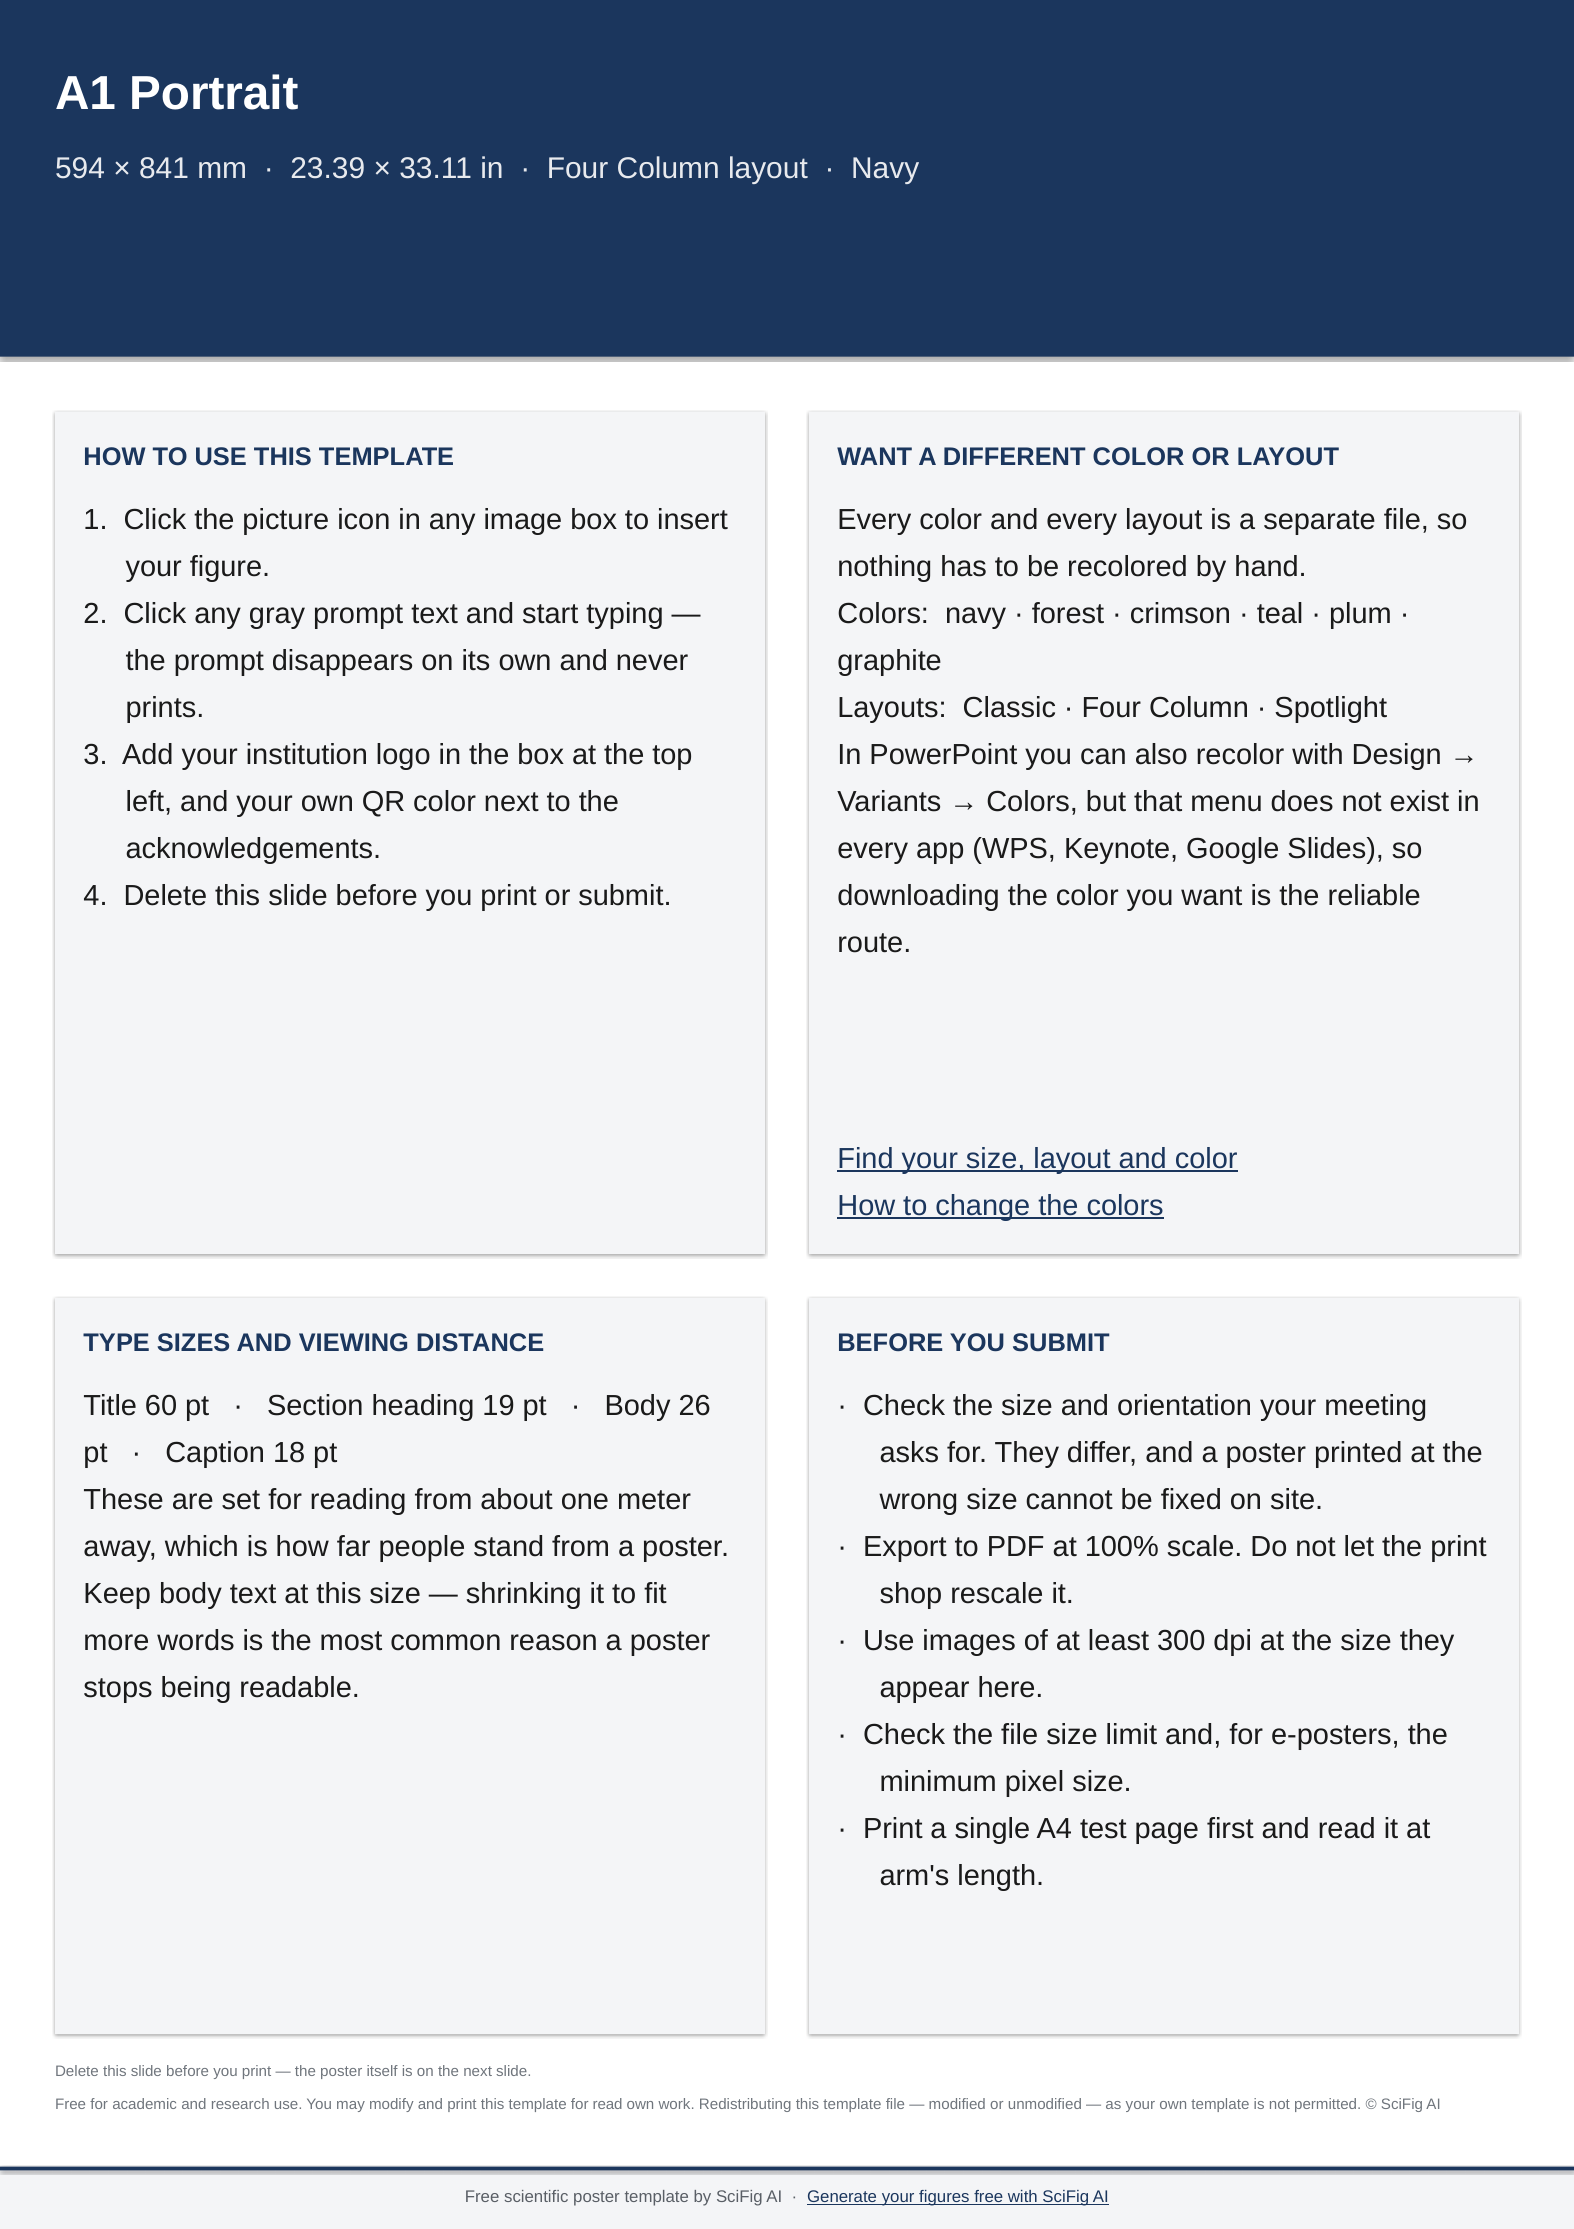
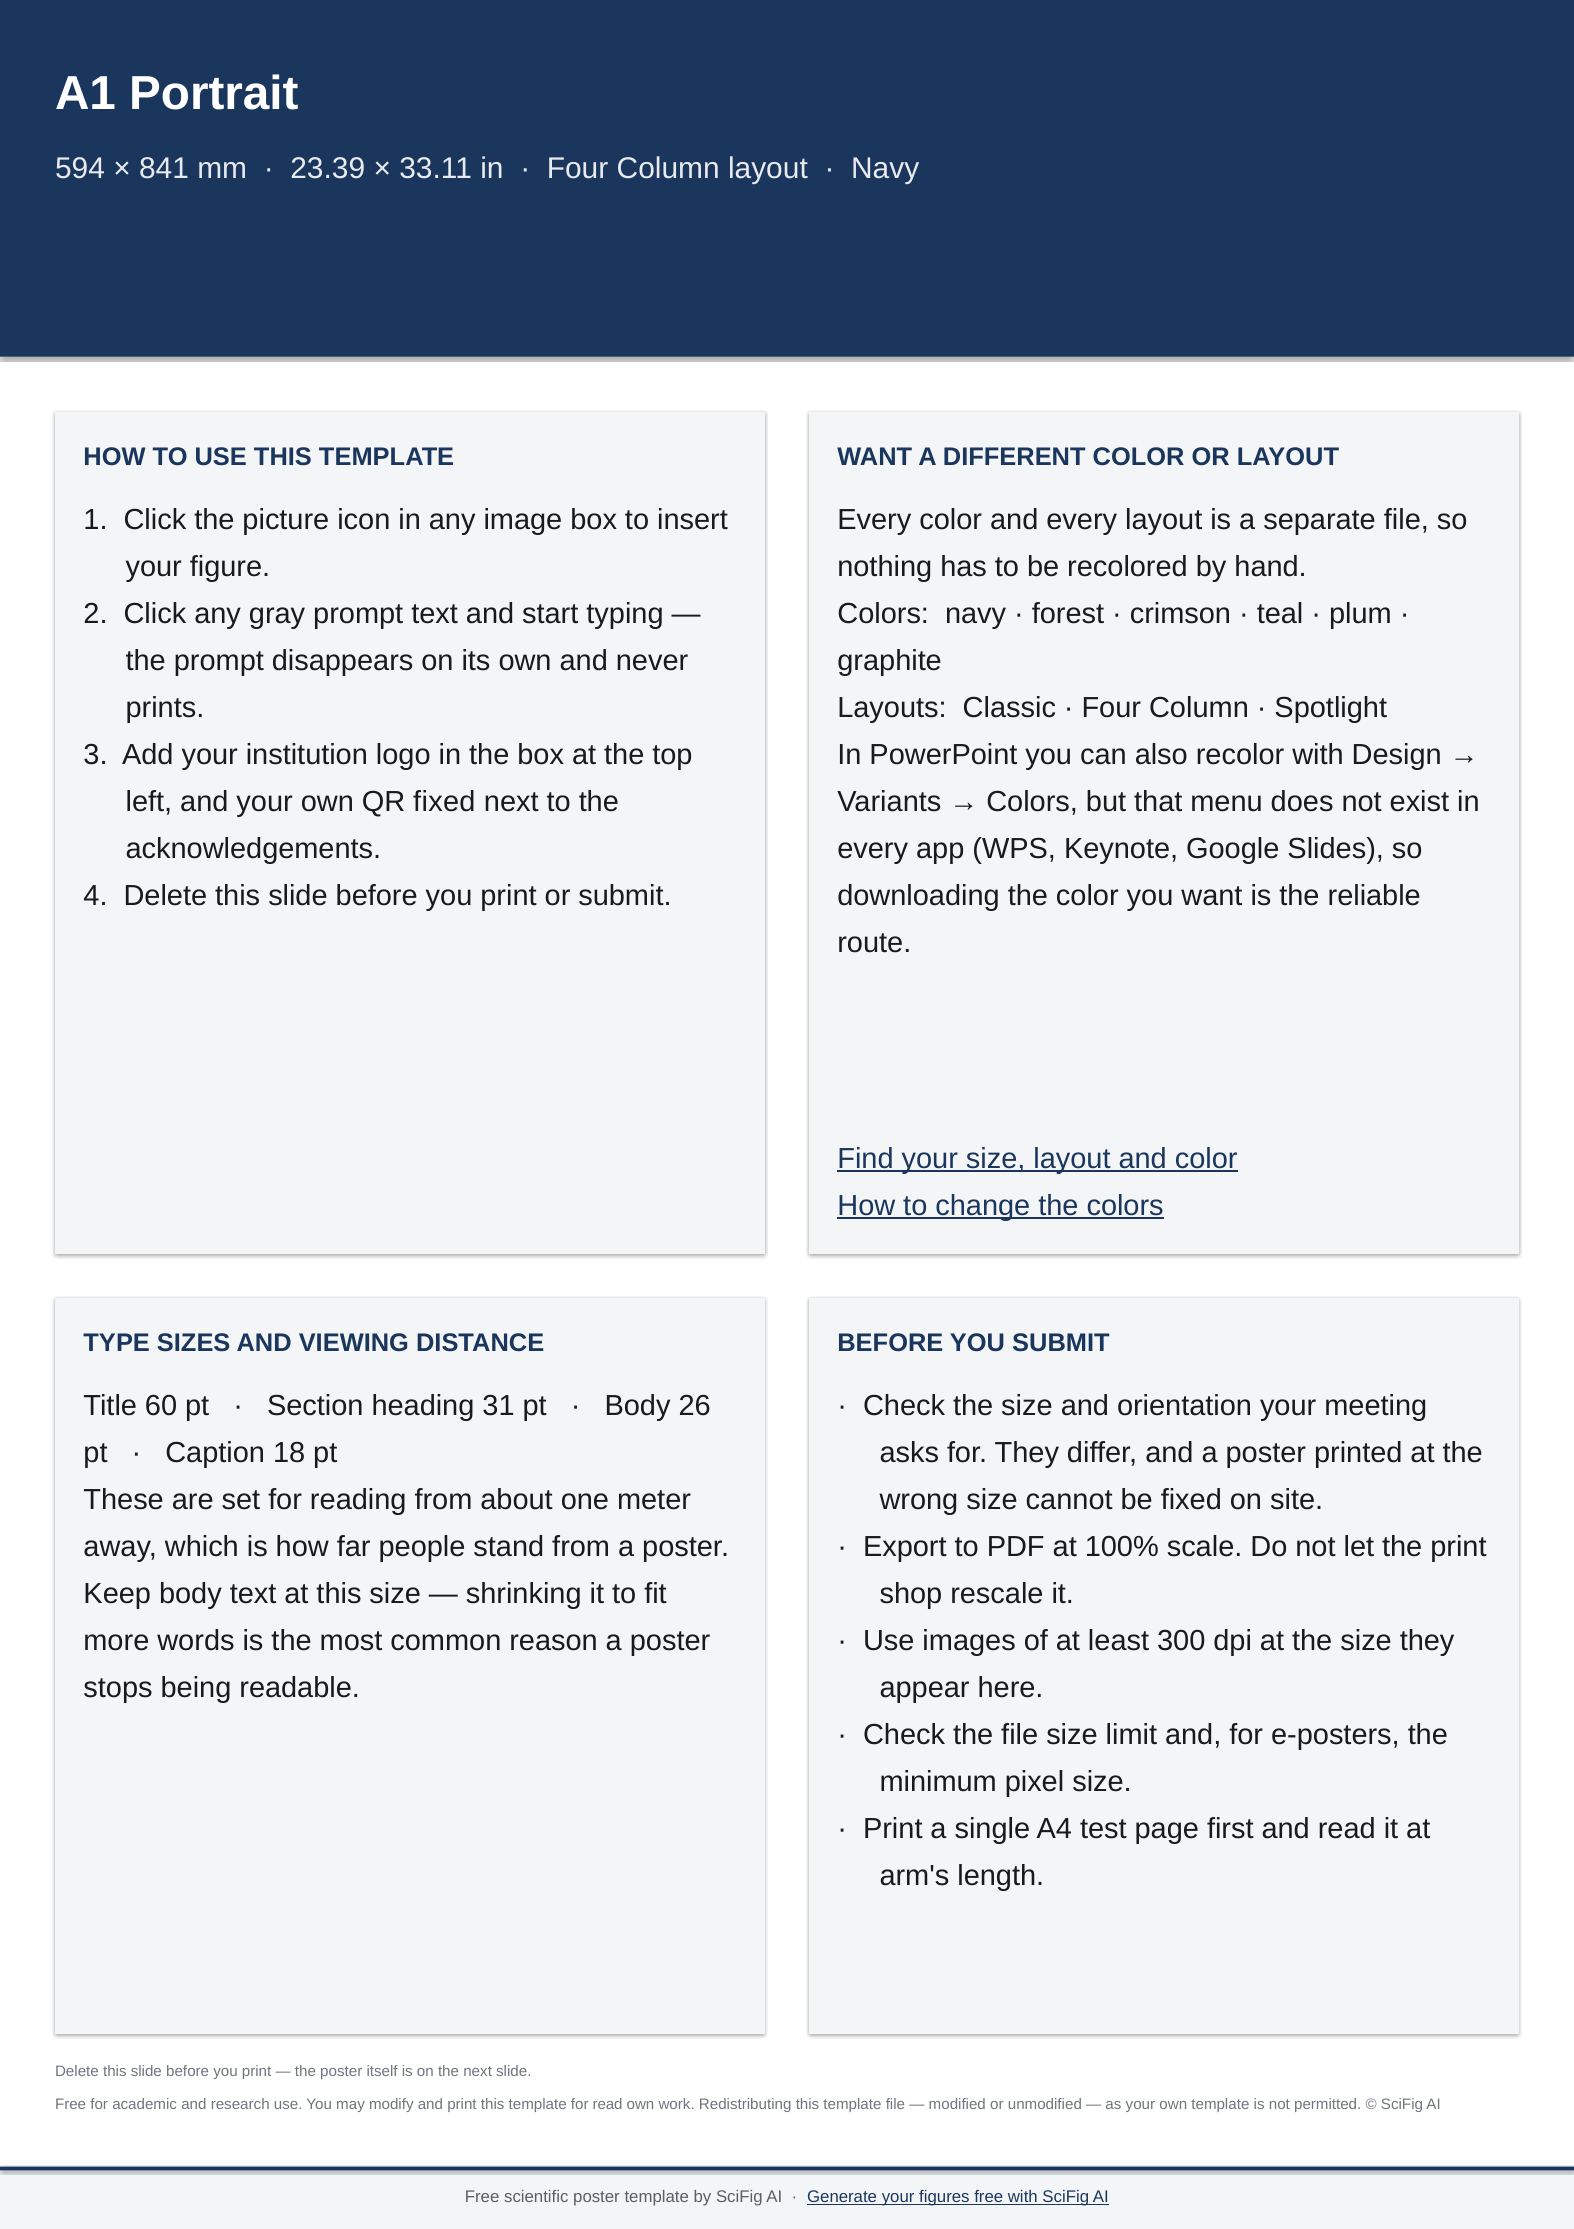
QR color: color -> fixed (444, 802)
19: 19 -> 31 (499, 1406)
